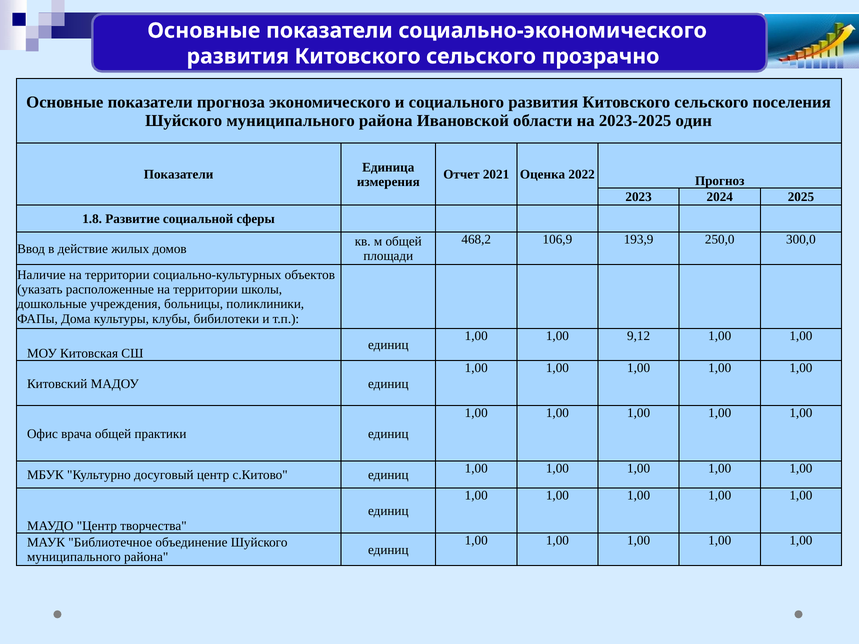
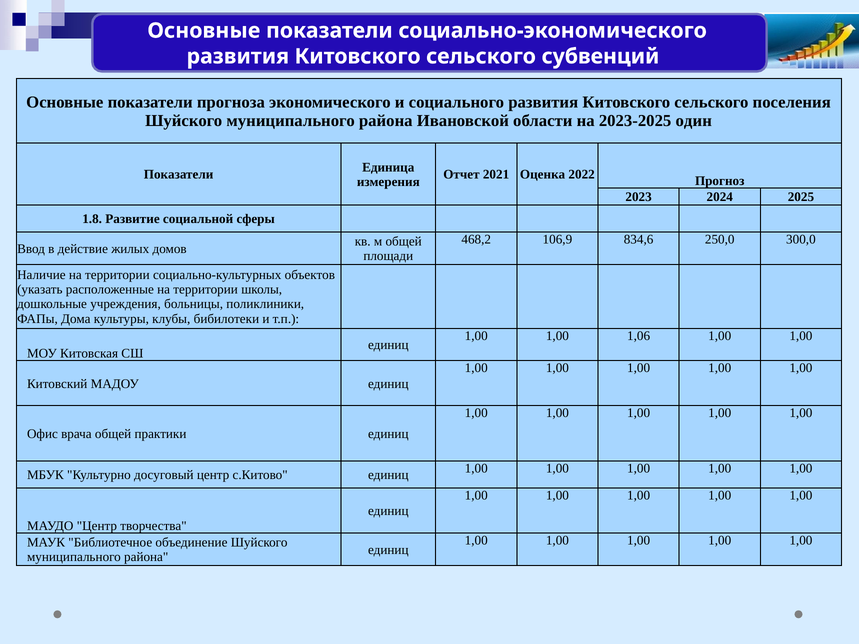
прозрачно: прозрачно -> субвенций (600, 56)
193,9: 193,9 -> 834,6 (639, 239)
9,12: 9,12 -> 1,06 (639, 336)
